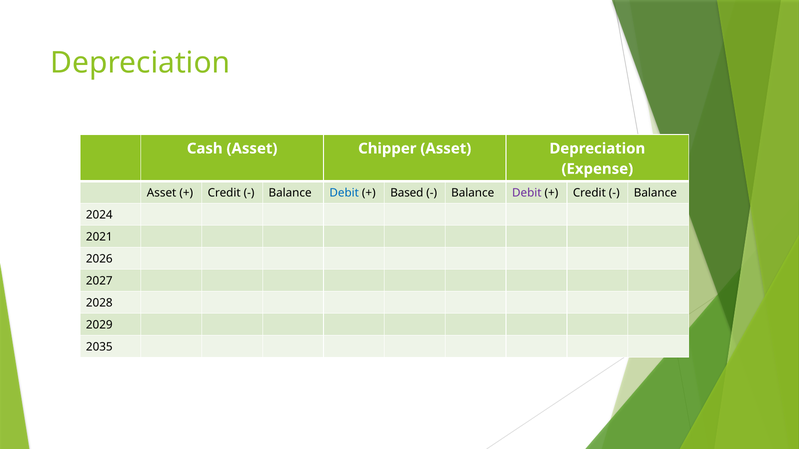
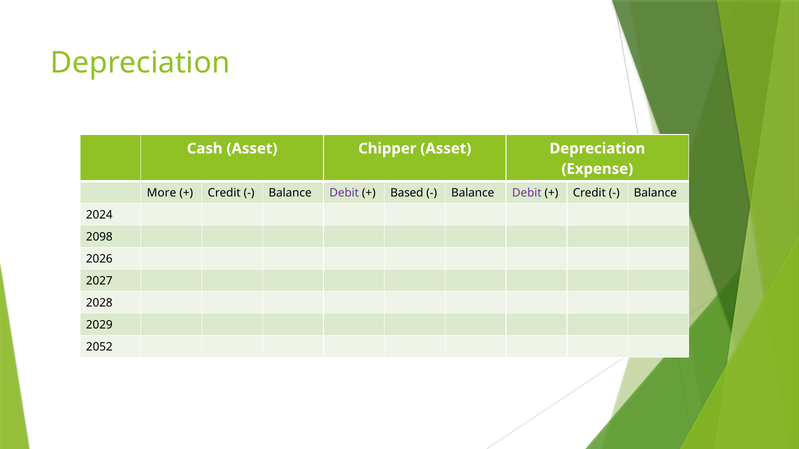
Asset: Asset -> More (162, 193)
Debit colour: blue -> purple (344, 193)
2021: 2021 -> 2098 (99, 237)
2035: 2035 -> 2052 (99, 347)
